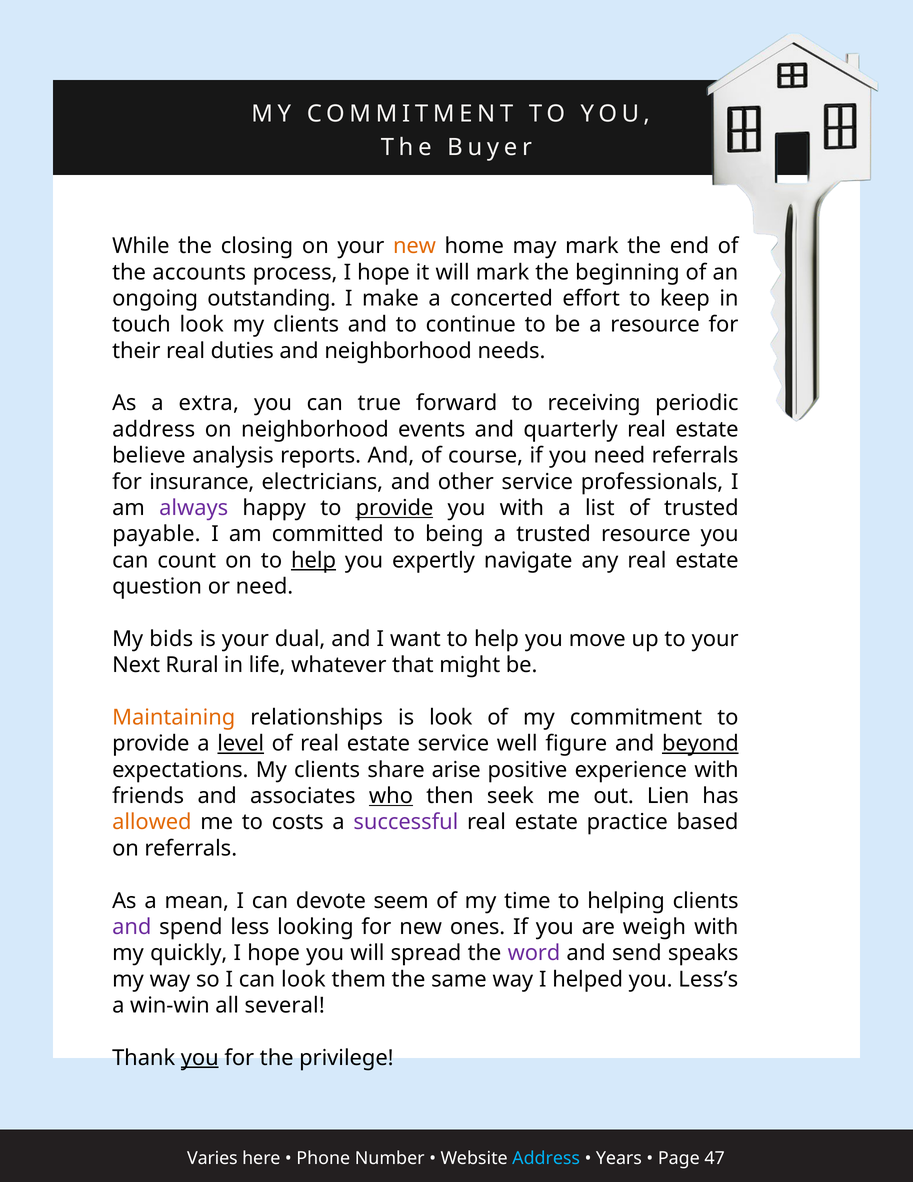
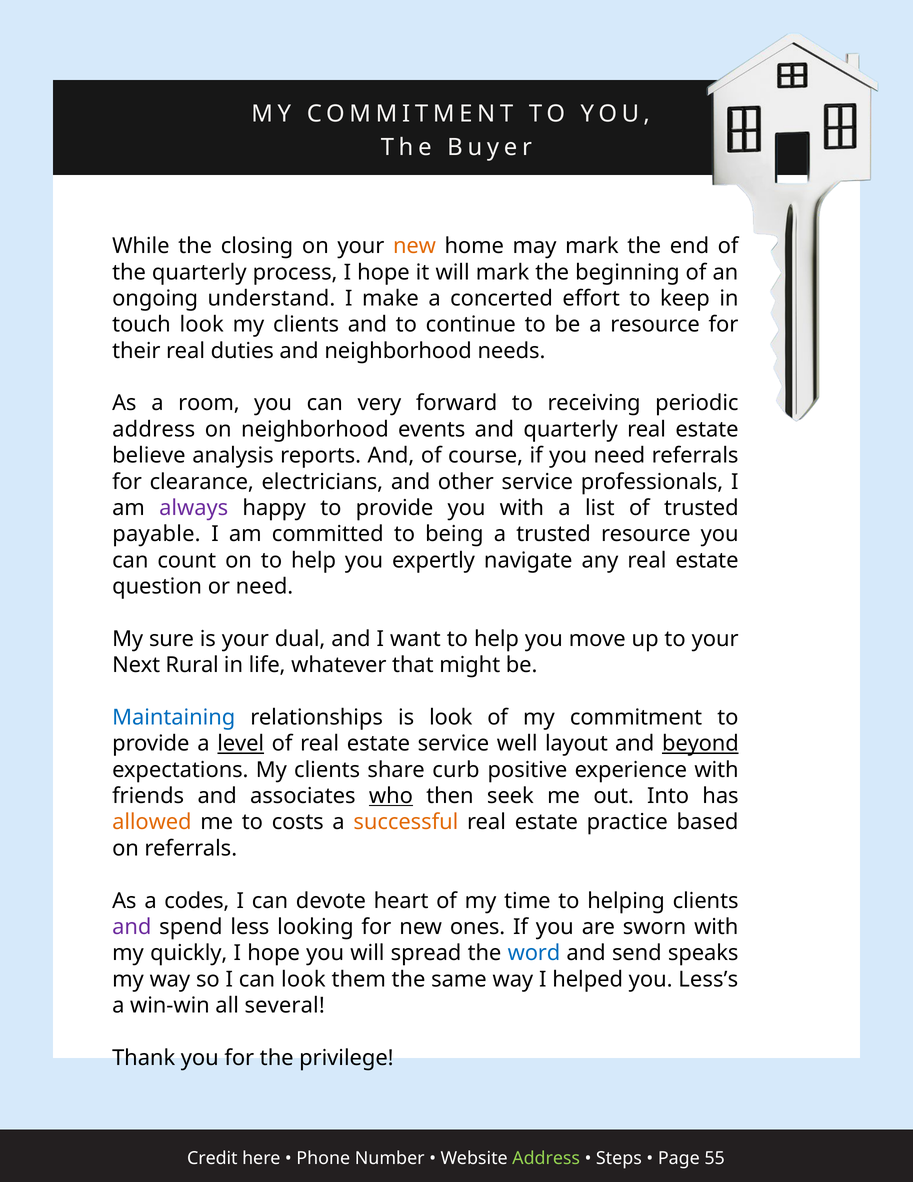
the accounts: accounts -> quarterly (199, 272)
outstanding: outstanding -> understand (271, 298)
extra: extra -> room (209, 403)
true: true -> very (379, 403)
insurance: insurance -> clearance (202, 482)
provide underline: present -> none (394, 508)
help underline: present -> none (314, 560)
bids: bids -> sure (171, 639)
Maintaining colour: orange -> blue (174, 717)
figure: figure -> layout (576, 743)
arise: arise -> curb (456, 770)
Lien: Lien -> Into (668, 796)
successful colour: purple -> orange (406, 822)
mean: mean -> codes (197, 900)
seem: seem -> heart (401, 900)
weigh: weigh -> sworn (655, 927)
word colour: purple -> blue (534, 953)
you underline: present -> none (200, 1057)
Varies: Varies -> Credit (212, 1158)
Address colour: light blue -> light green (546, 1158)
Years: Years -> Steps (619, 1158)
47: 47 -> 55 (715, 1158)
